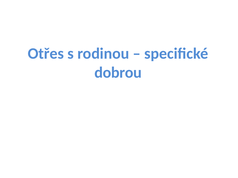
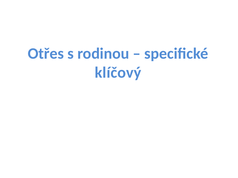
dobrou: dobrou -> klíčový (118, 73)
